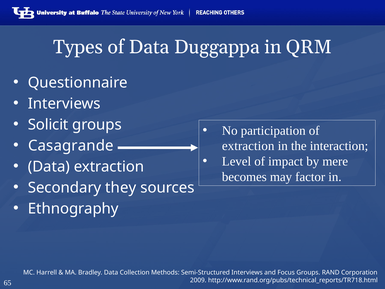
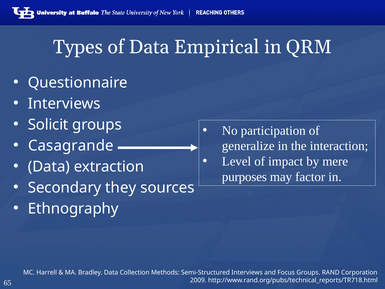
Duggappa: Duggappa -> Empirical (217, 47)
extraction: extraction -> generalize (248, 146)
becomes: becomes -> purposes (244, 177)
